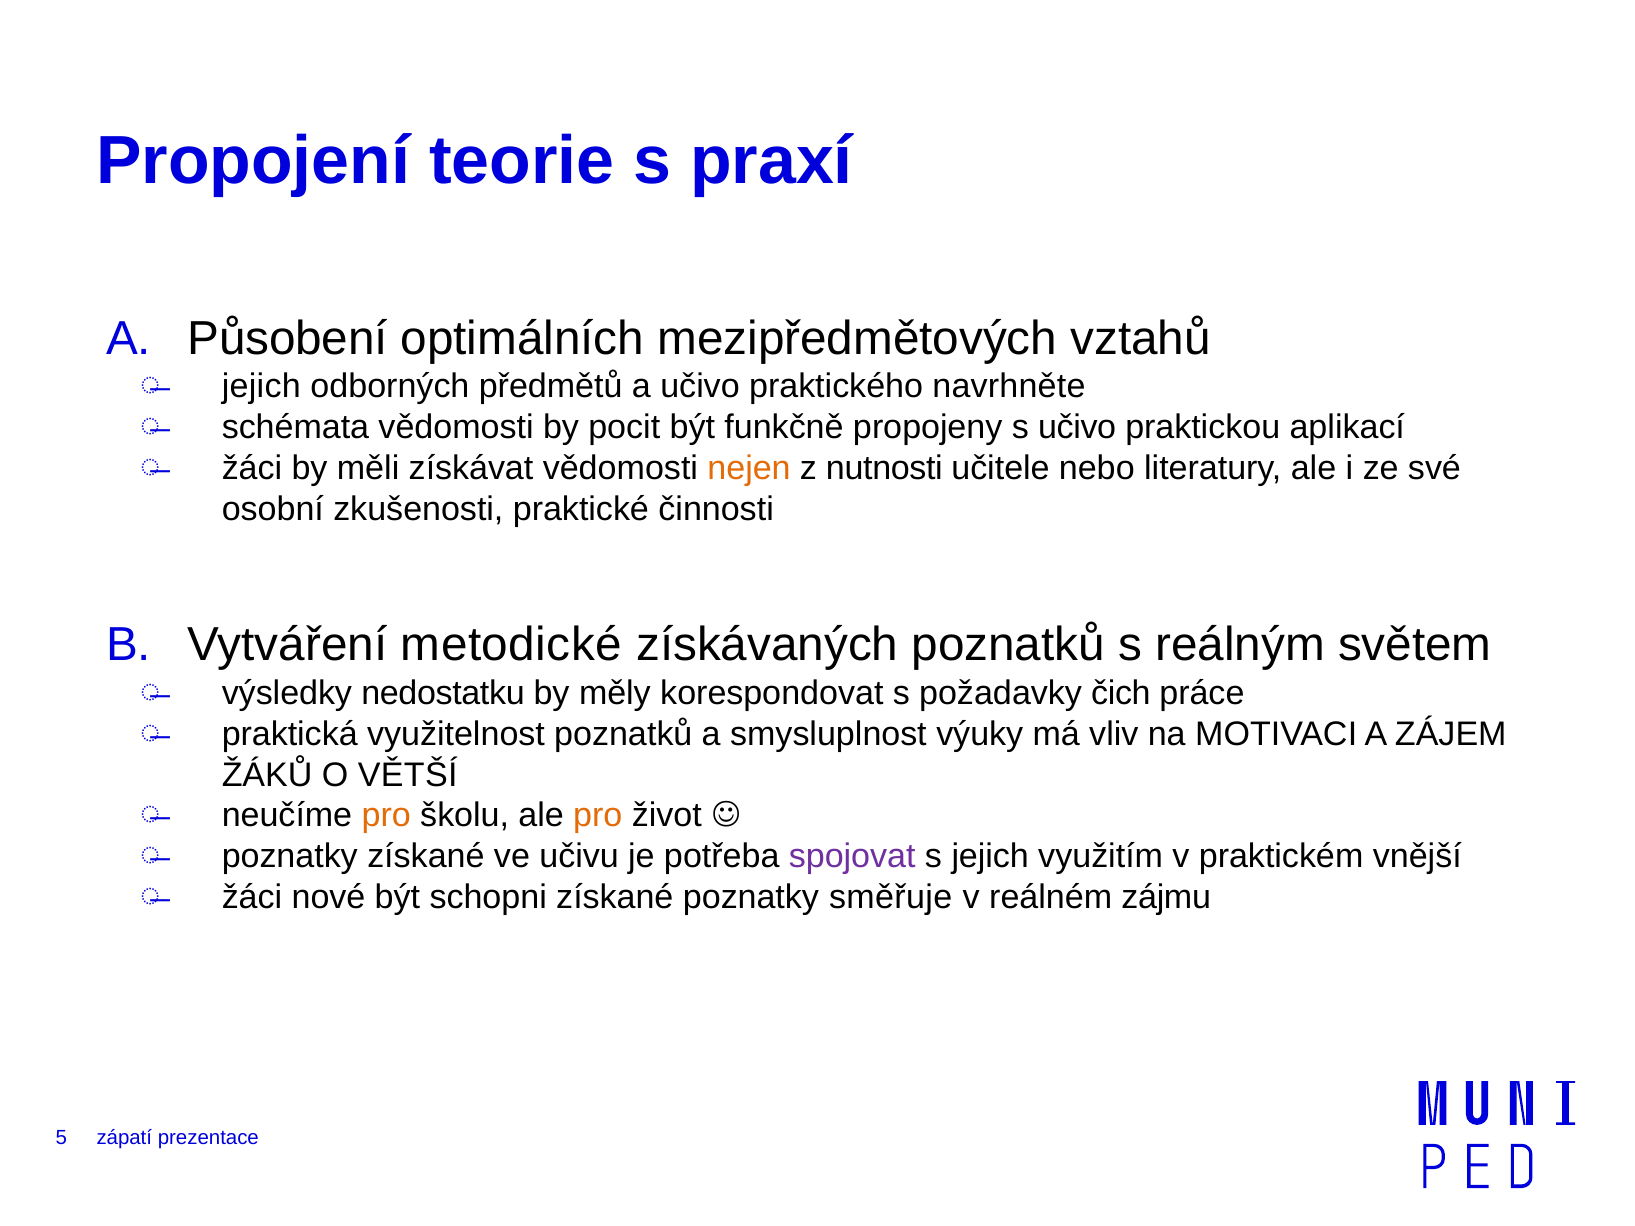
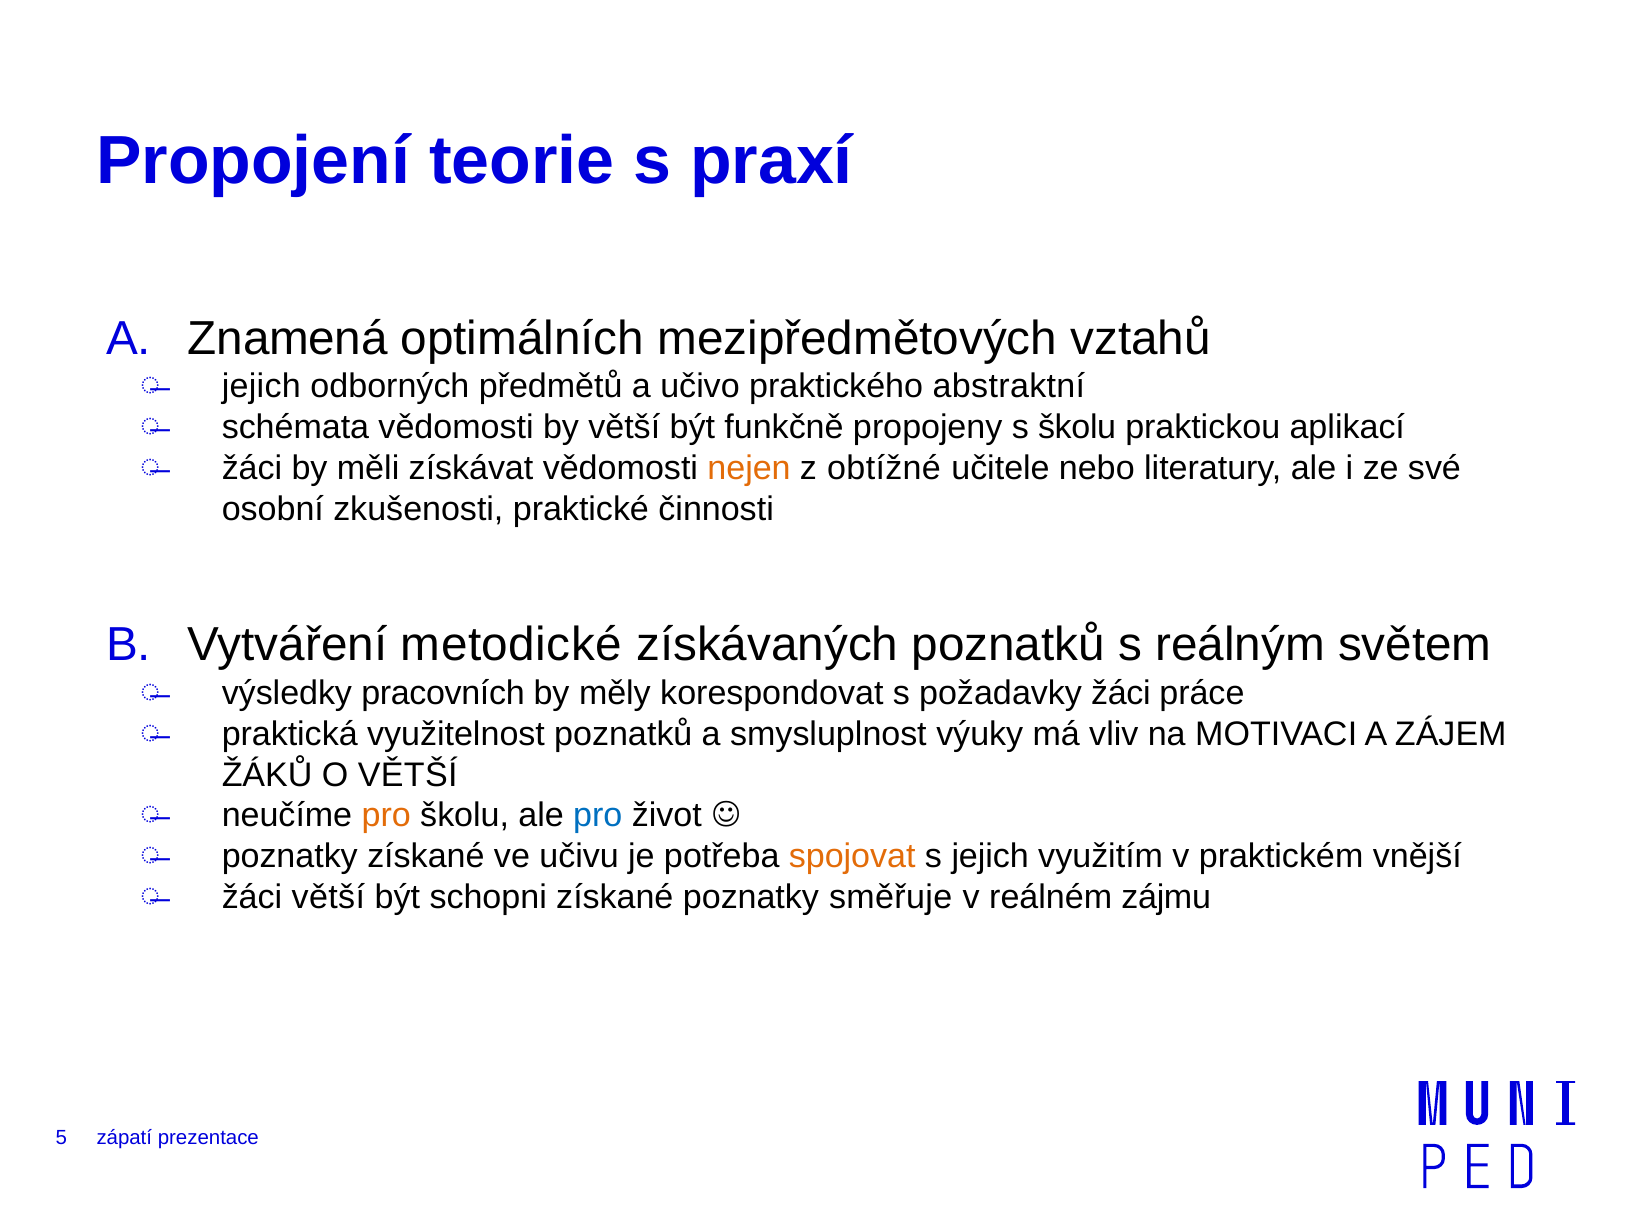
Působení: Působení -> Znamená (288, 339)
navrhněte: navrhněte -> abstraktní (1009, 387)
by pocit: pocit -> větší (624, 428)
s učivo: učivo -> školu (1077, 428)
nutnosti: nutnosti -> obtížné (884, 468)
nedostatku: nedostatku -> pracovních (443, 693)
požadavky čich: čich -> žáci (1121, 693)
pro colour: orange -> blue (598, 816)
spojovat colour: purple -> orange (852, 857)
žáci nové: nové -> větší (328, 898)
